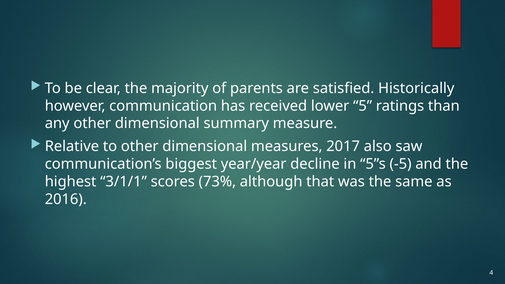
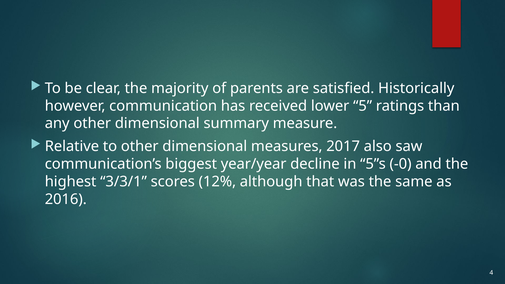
-5: -5 -> -0 (401, 164)
3/1/1: 3/1/1 -> 3/3/1 (124, 182)
73%: 73% -> 12% (217, 182)
